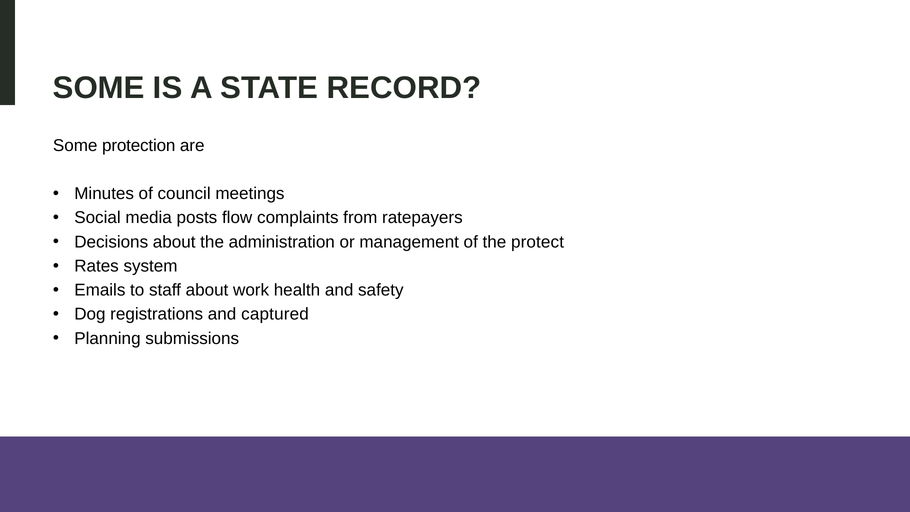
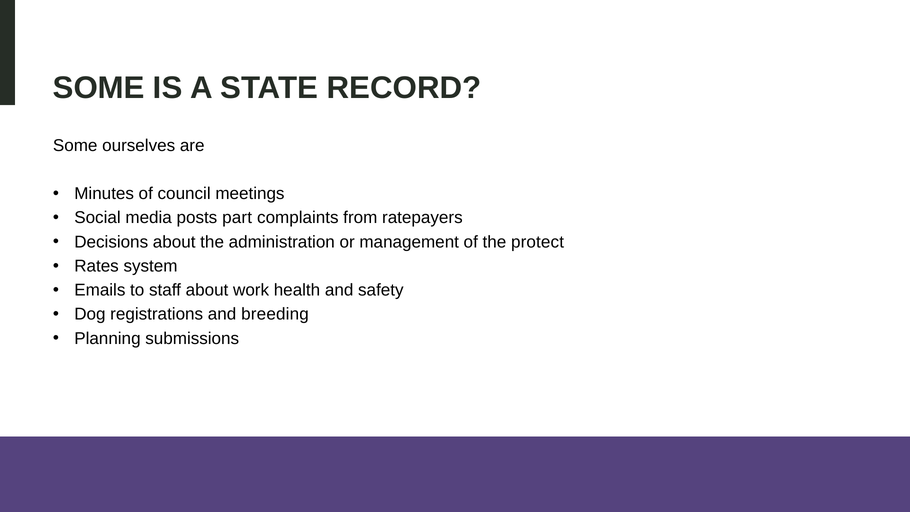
protection: protection -> ourselves (139, 145)
flow: flow -> part (237, 218)
captured: captured -> breeding (275, 314)
